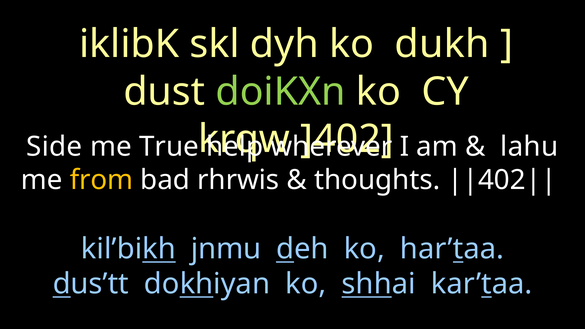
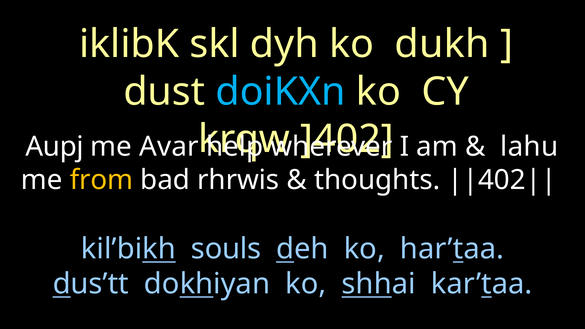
doiKXn colour: light green -> light blue (281, 92)
Side: Side -> Aupj (55, 147)
True: True -> Avar (169, 147)
jnmu: jnmu -> souls (226, 249)
